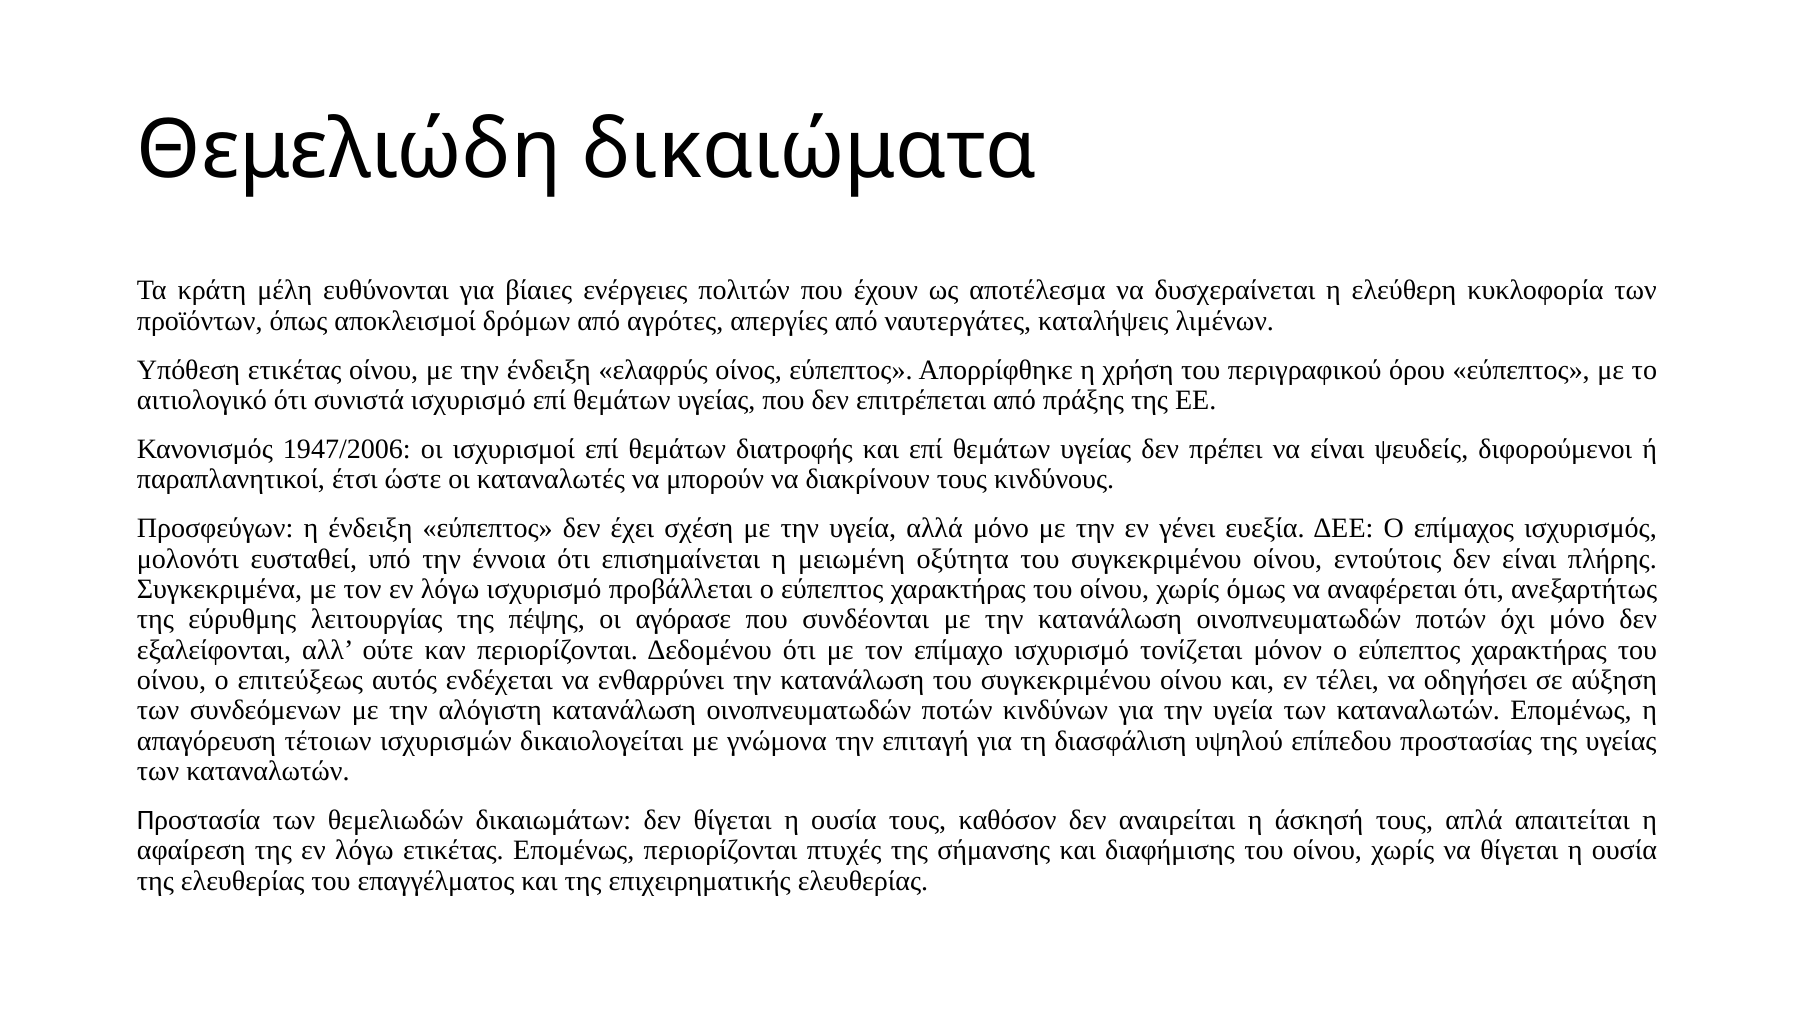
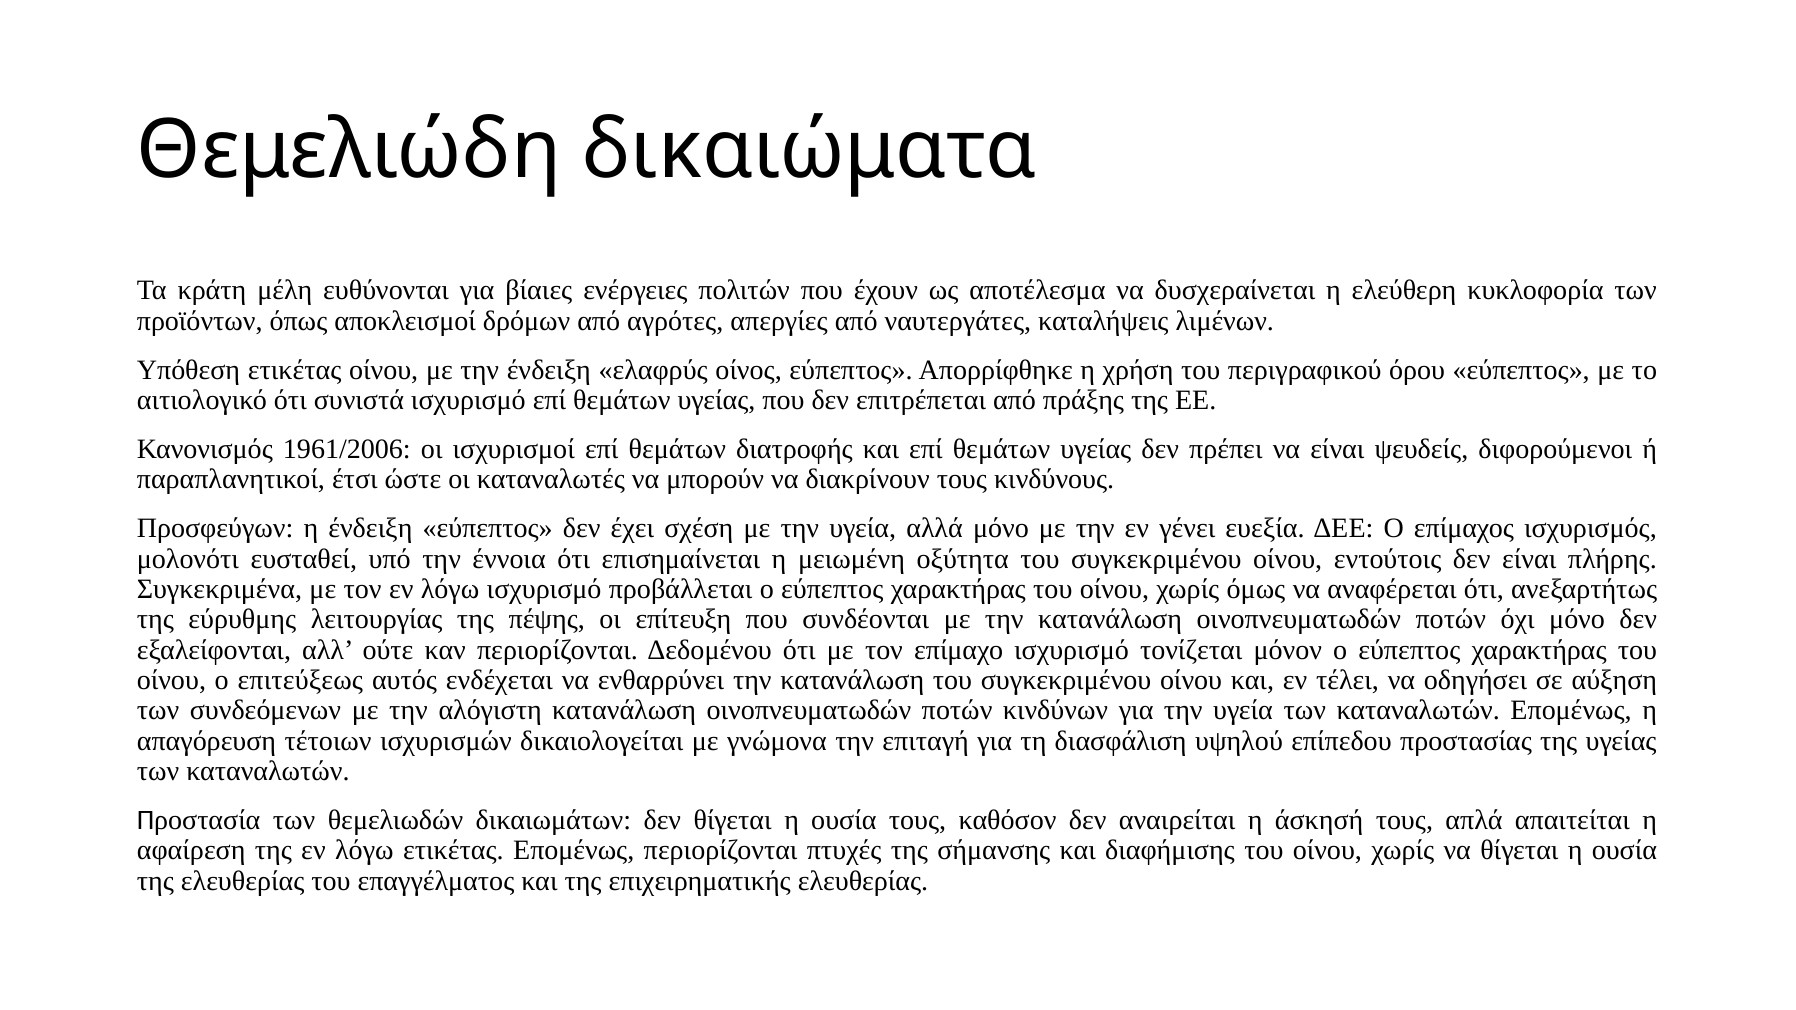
1947/2006: 1947/2006 -> 1961/2006 (347, 449)
αγόρασε: αγόρασε -> επίτευξη (683, 620)
